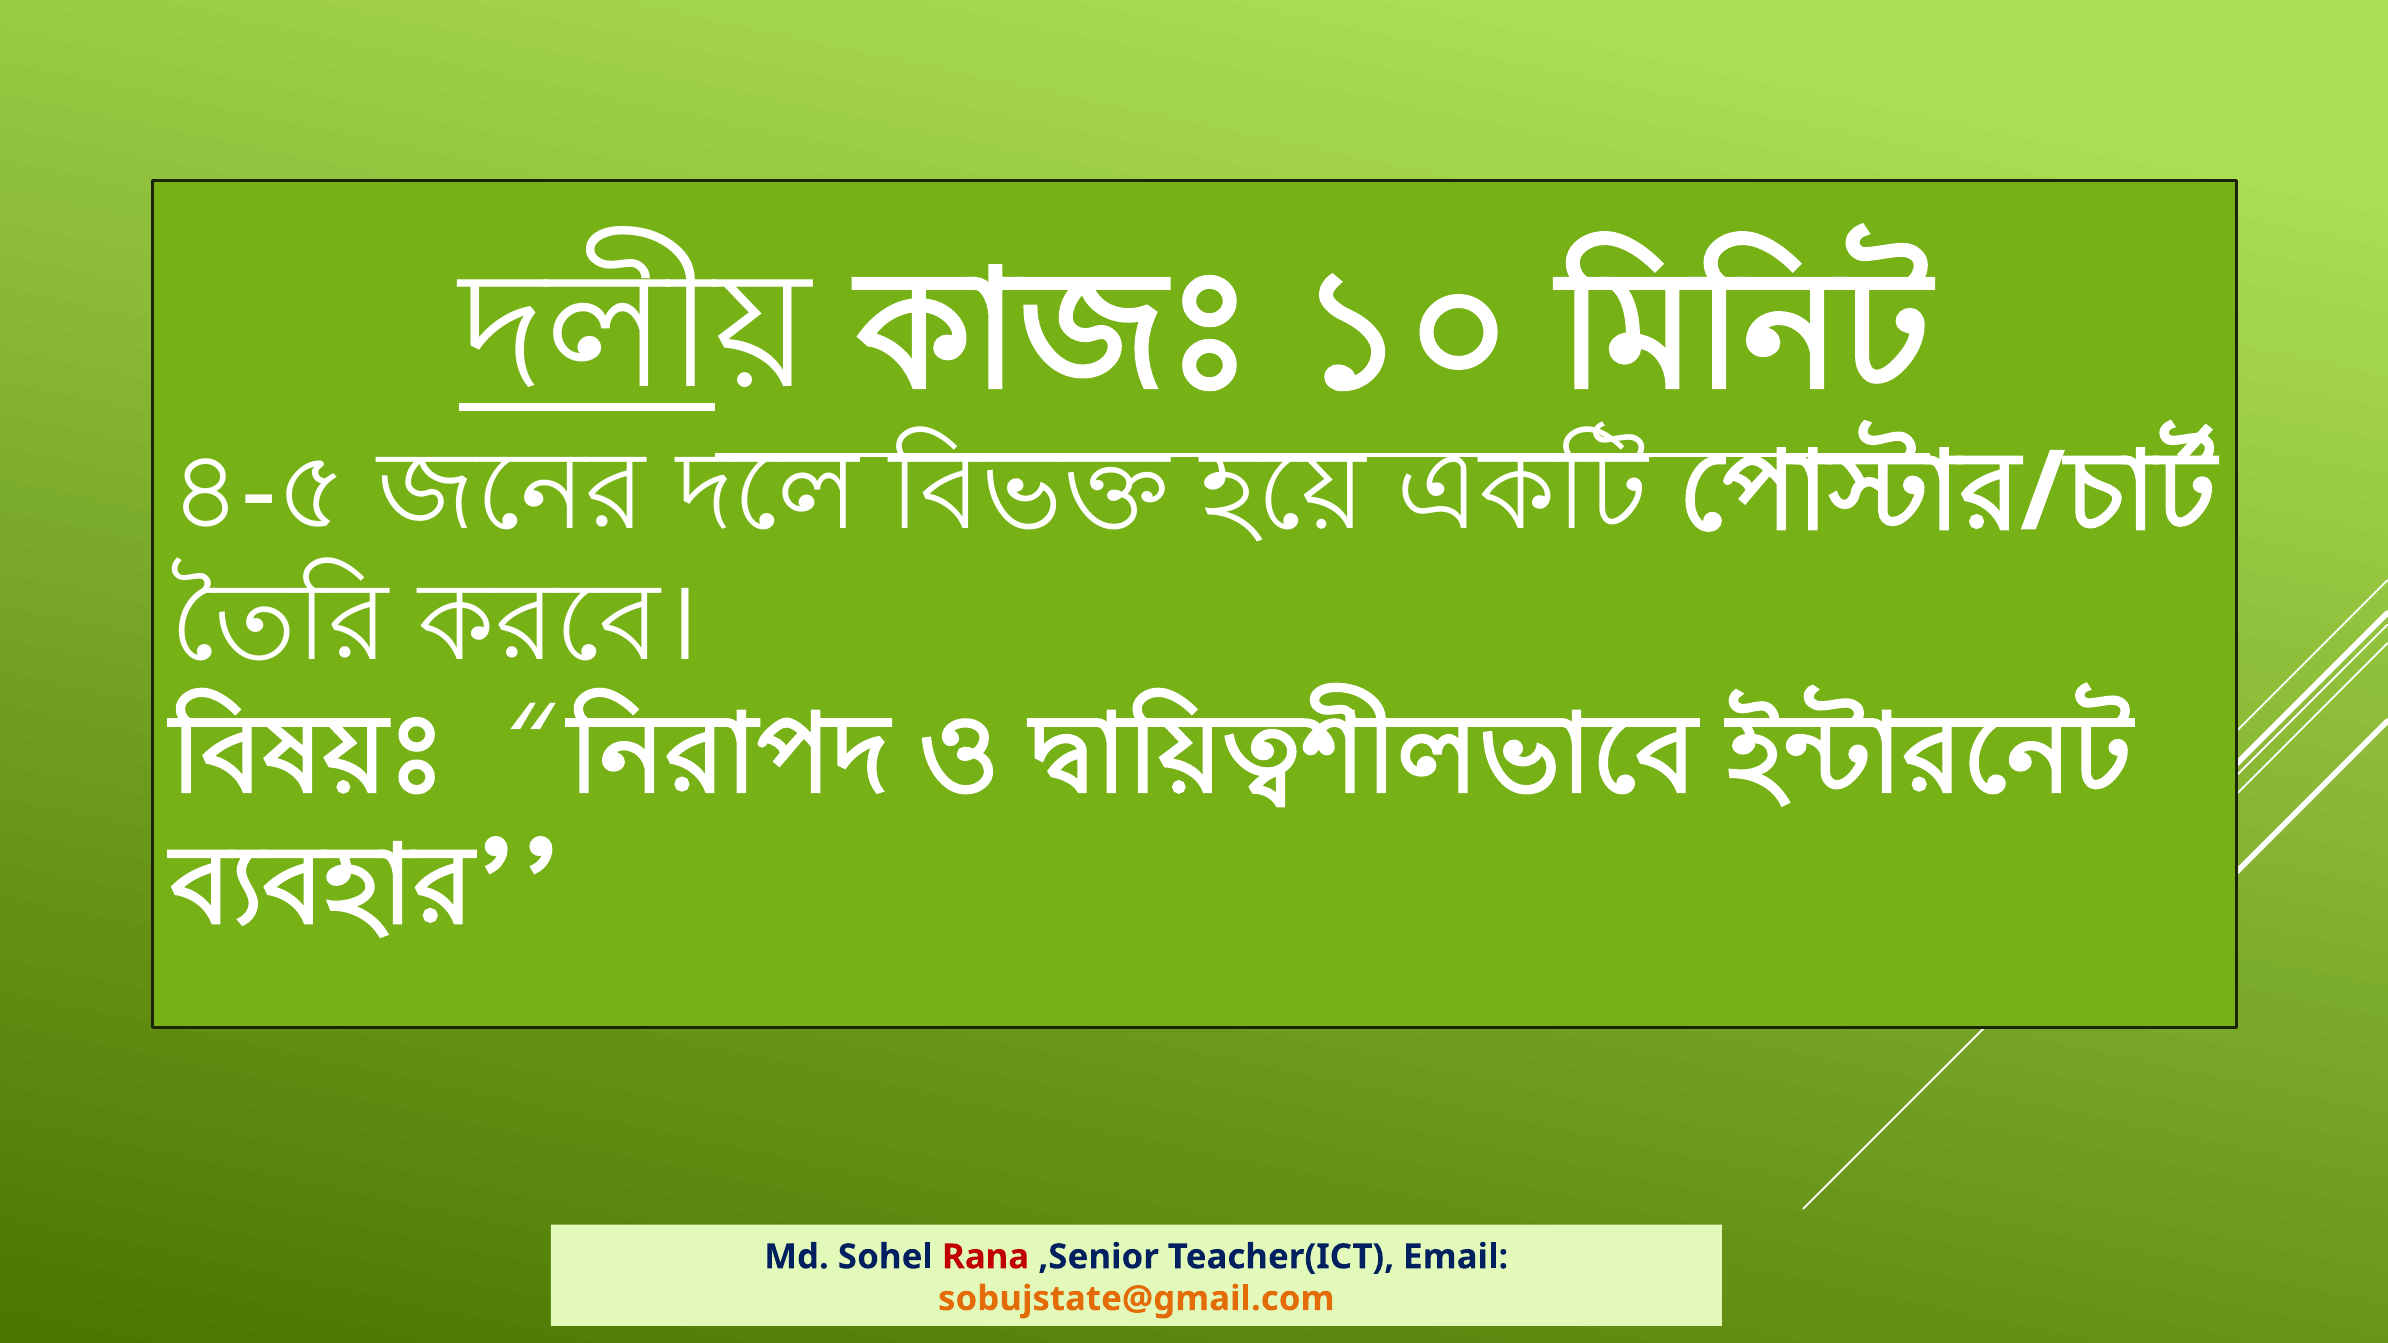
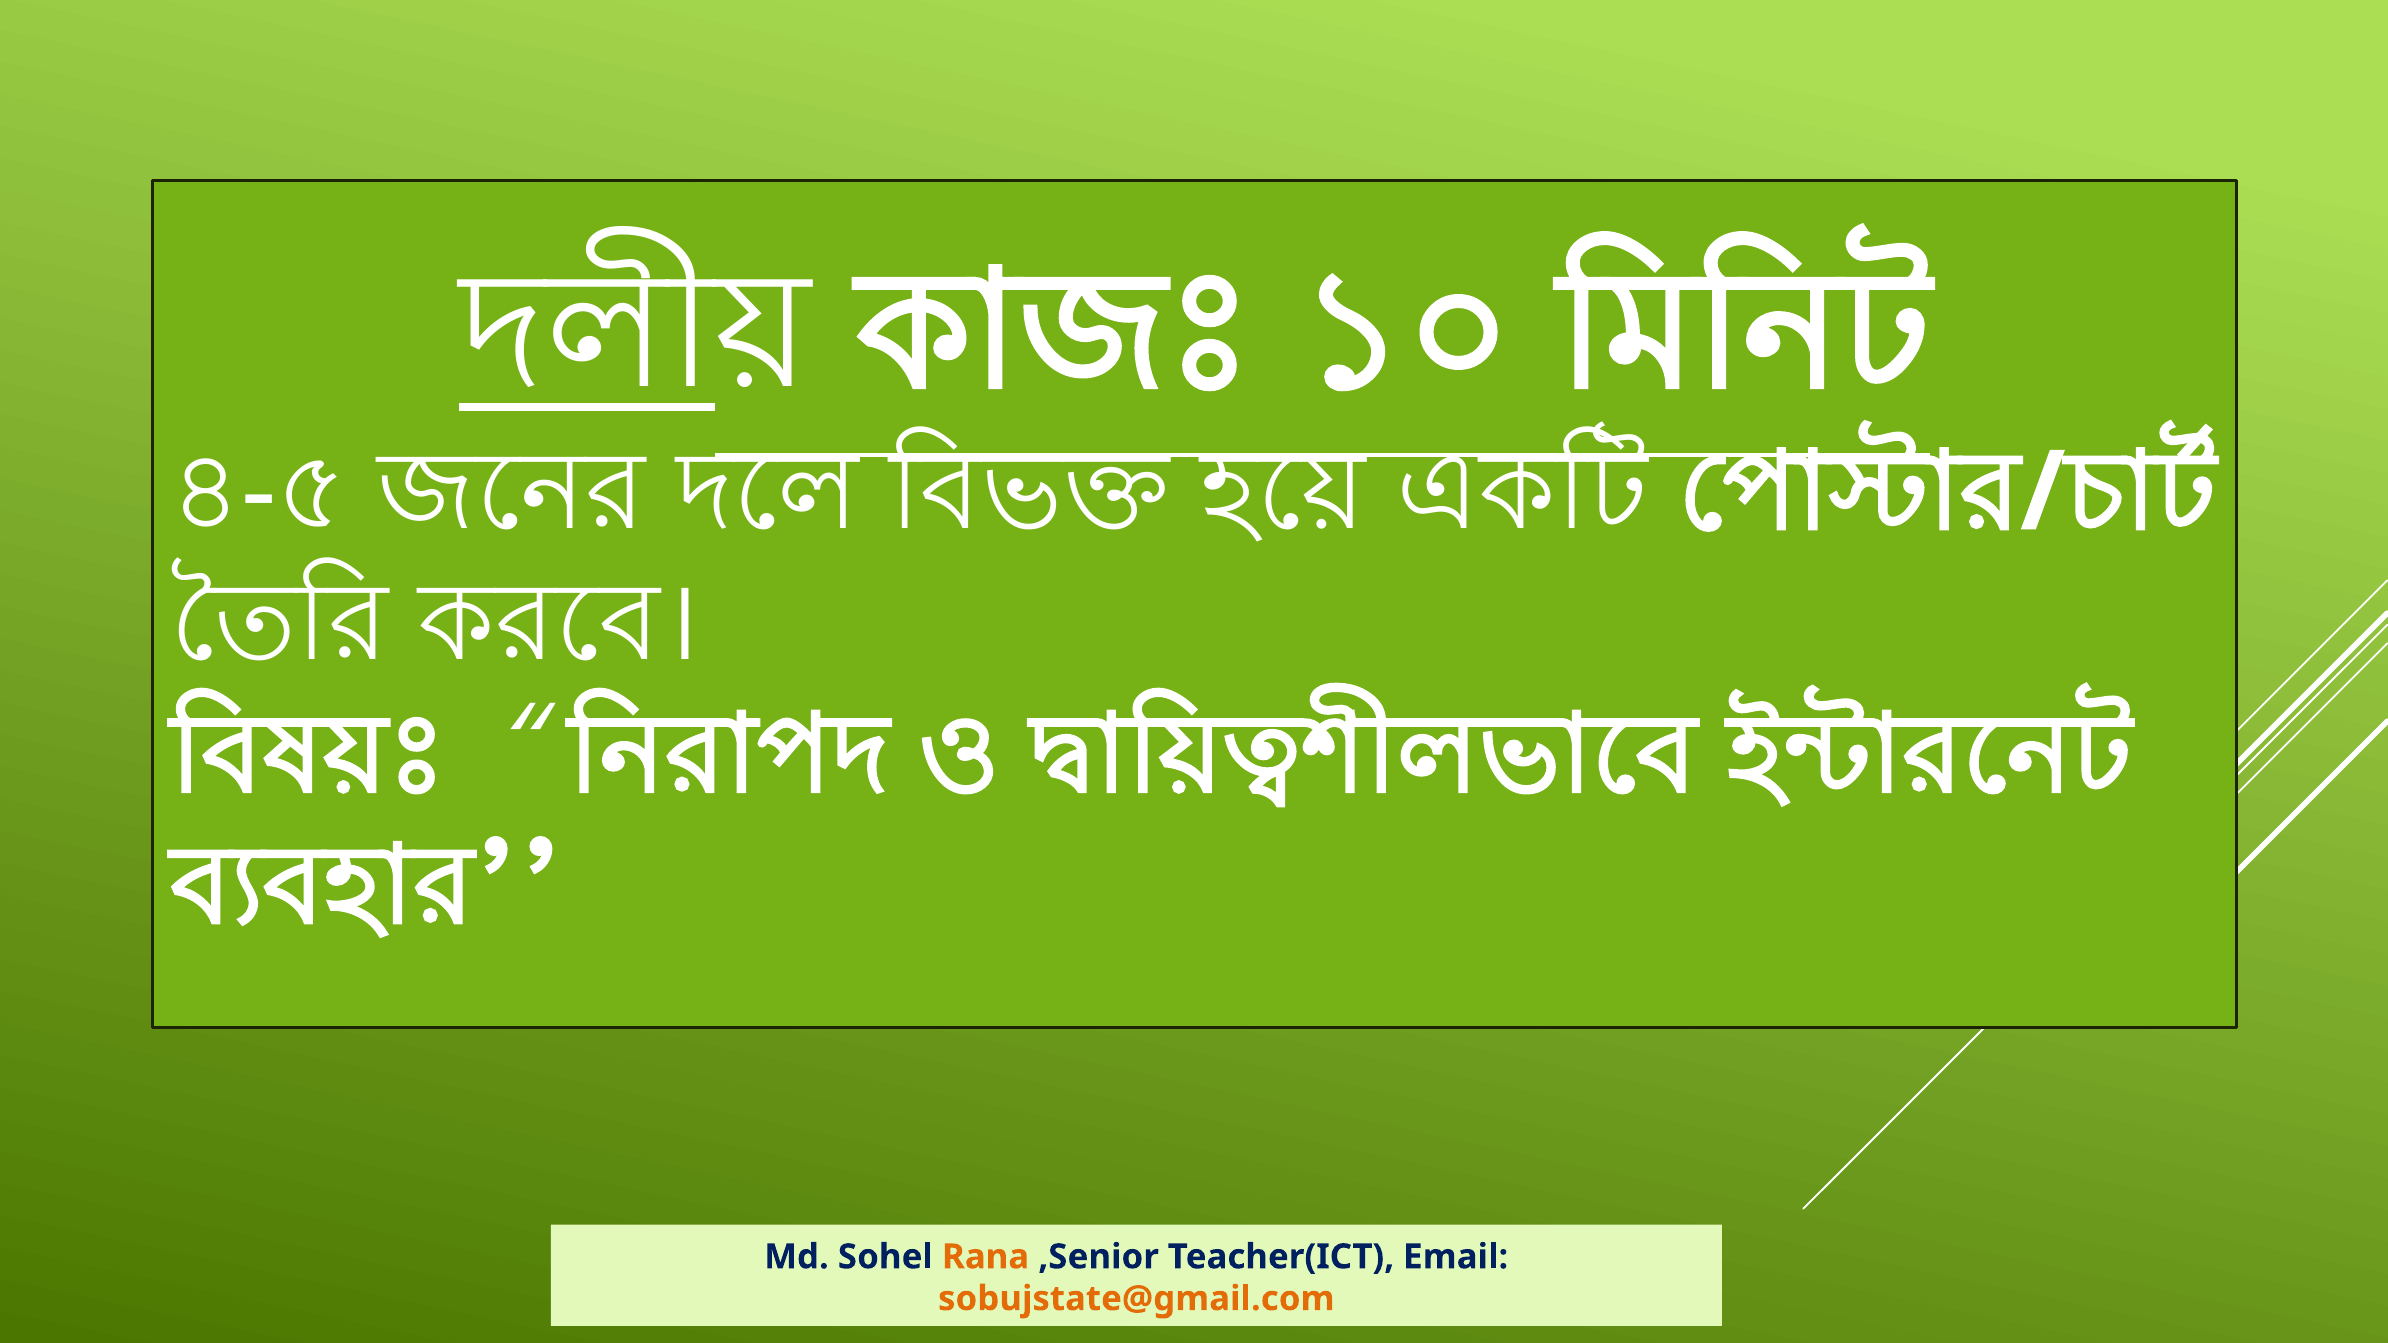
Rana colour: red -> orange (986, 1257)
